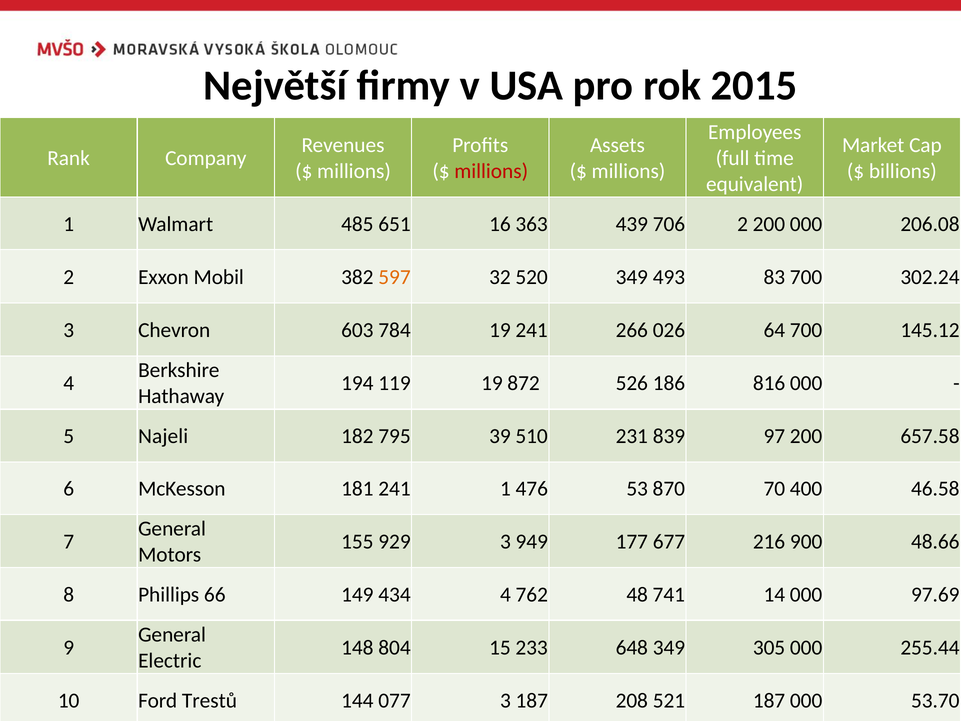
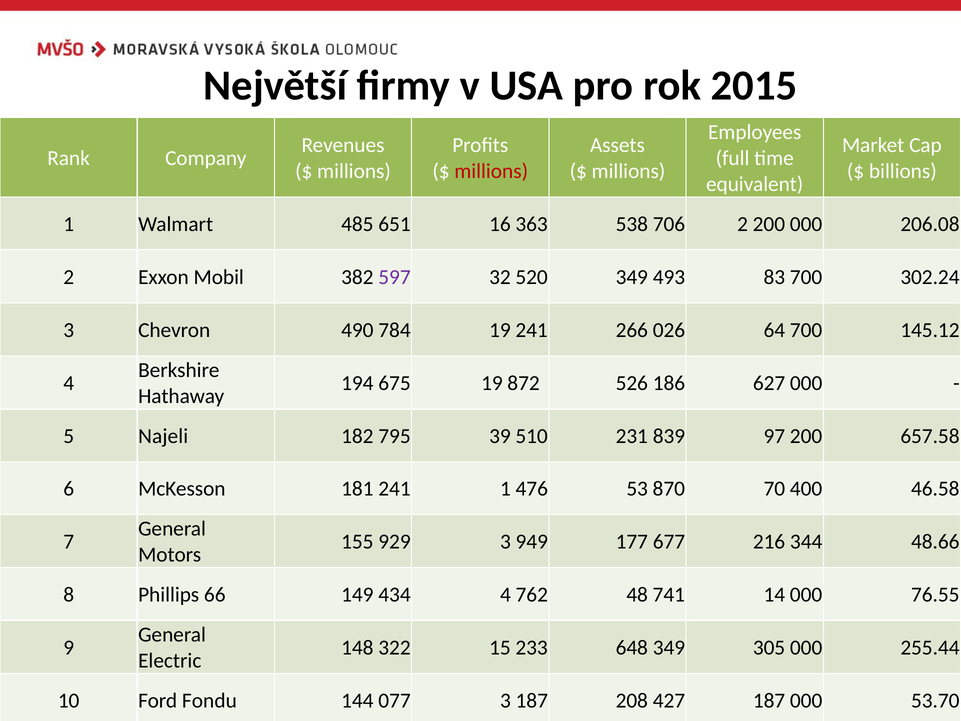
439: 439 -> 538 (632, 224)
597 colour: orange -> purple (395, 277)
603: 603 -> 490 (357, 330)
119: 119 -> 675 (395, 383)
816: 816 -> 627 (769, 383)
900: 900 -> 344 (806, 542)
97.69: 97.69 -> 76.55 (935, 594)
804: 804 -> 322 (395, 647)
Trestů: Trestů -> Fondu (209, 700)
521: 521 -> 427 (669, 700)
